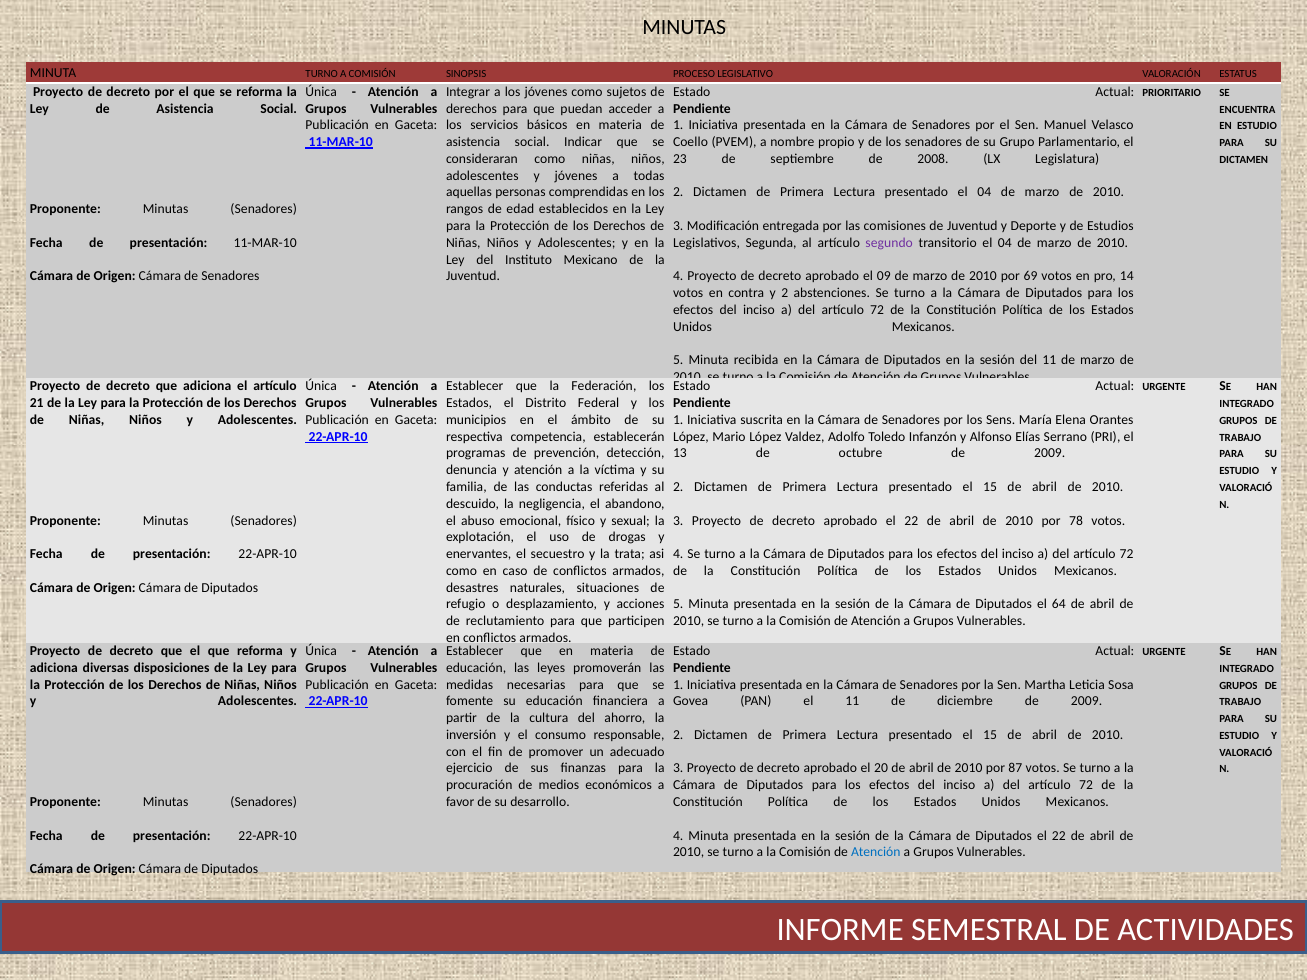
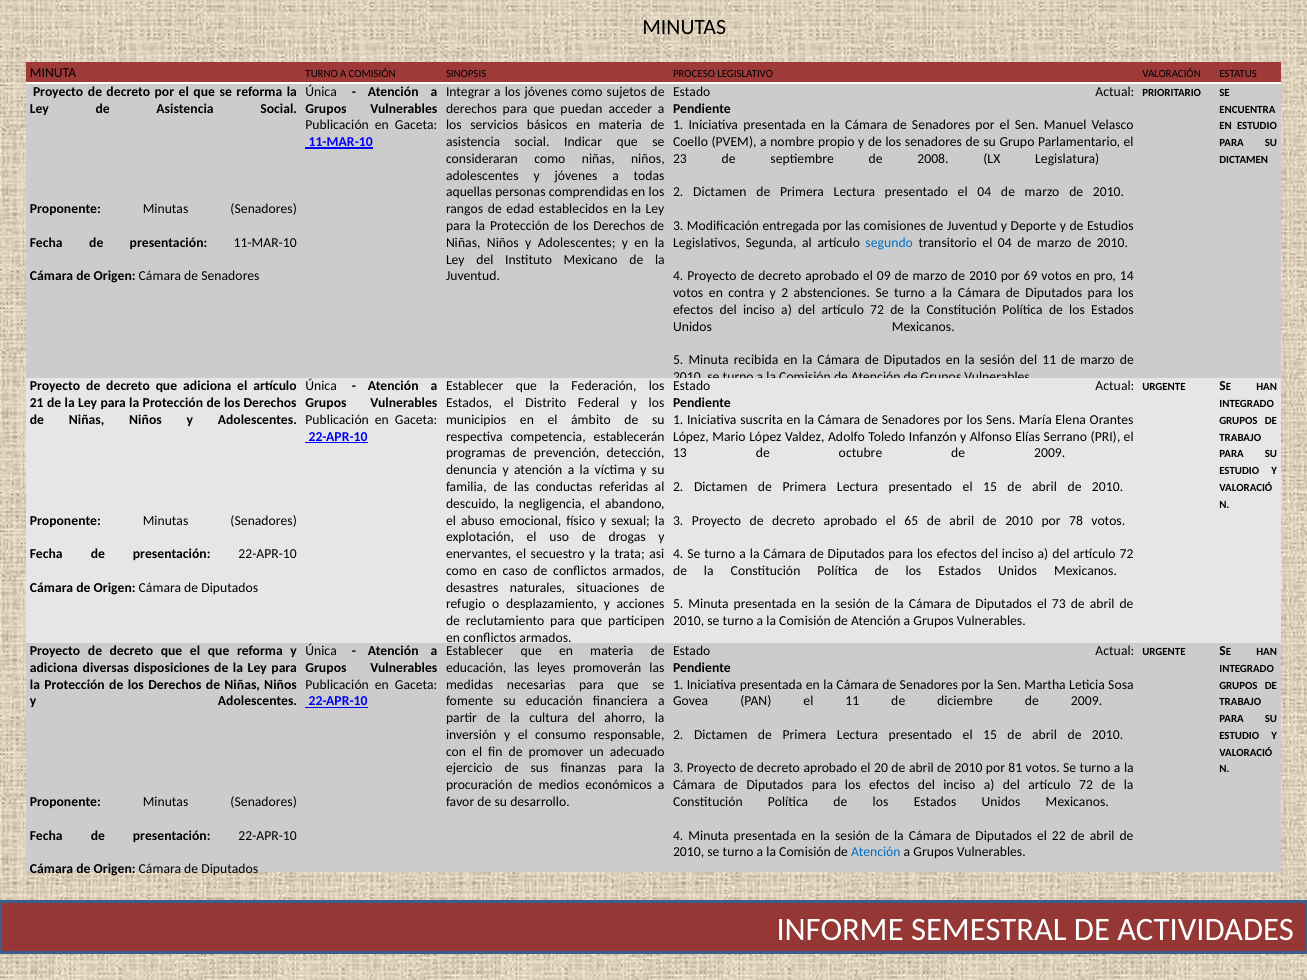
segundo colour: purple -> blue (889, 243)
aprobado el 22: 22 -> 65 (911, 521)
64: 64 -> 73 (1059, 605)
87: 87 -> 81 (1015, 769)
